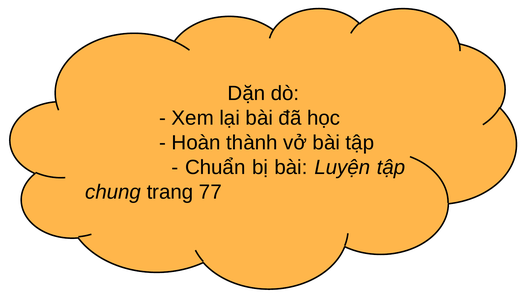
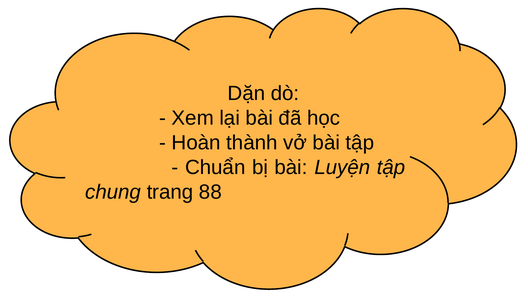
77: 77 -> 88 (210, 192)
